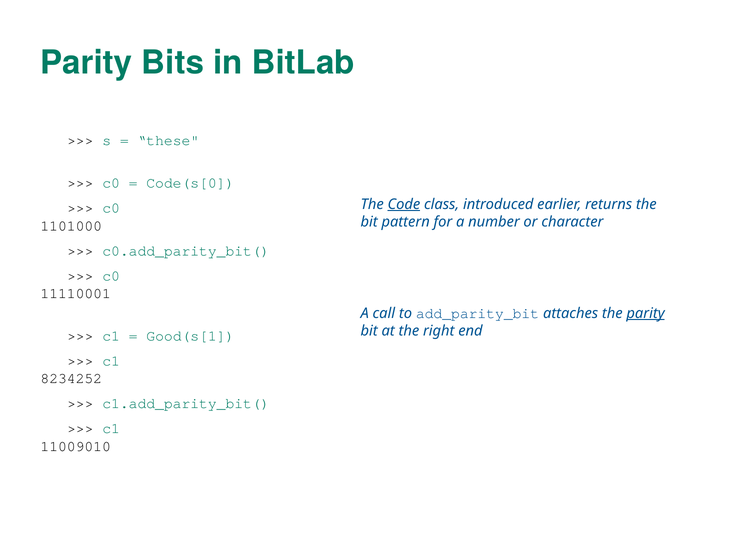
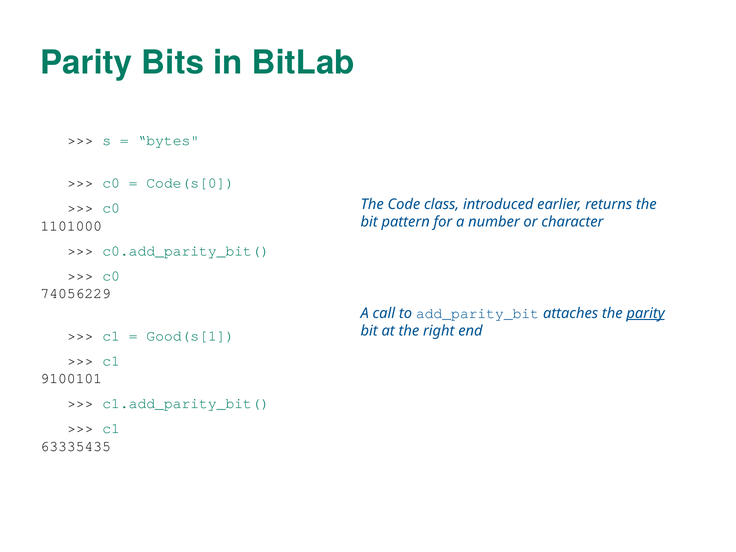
these: these -> bytes (168, 140)
Code underline: present -> none (404, 204)
11110001: 11110001 -> 74056229 (76, 293)
8234252: 8234252 -> 9100101 (71, 379)
11009010: 11009010 -> 63335435 (76, 446)
